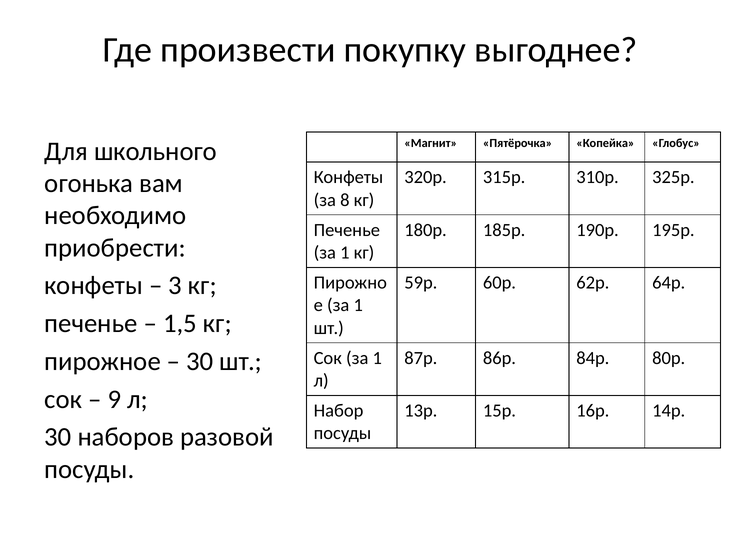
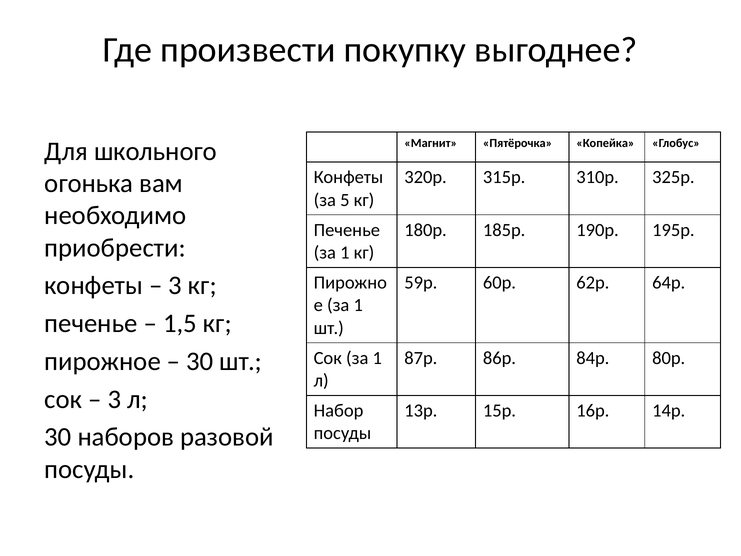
8: 8 -> 5 (345, 200)
9: 9 -> 3 (114, 399)
